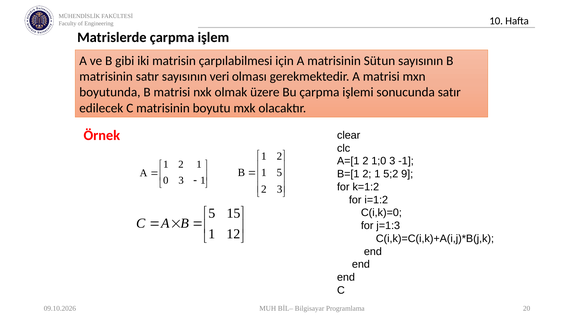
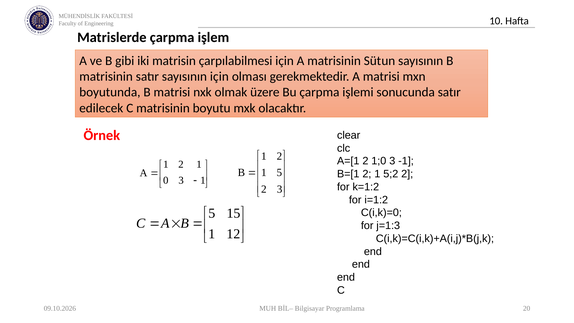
sayısının veri: veri -> için (219, 76)
5;2 9: 9 -> 2 (407, 174)
